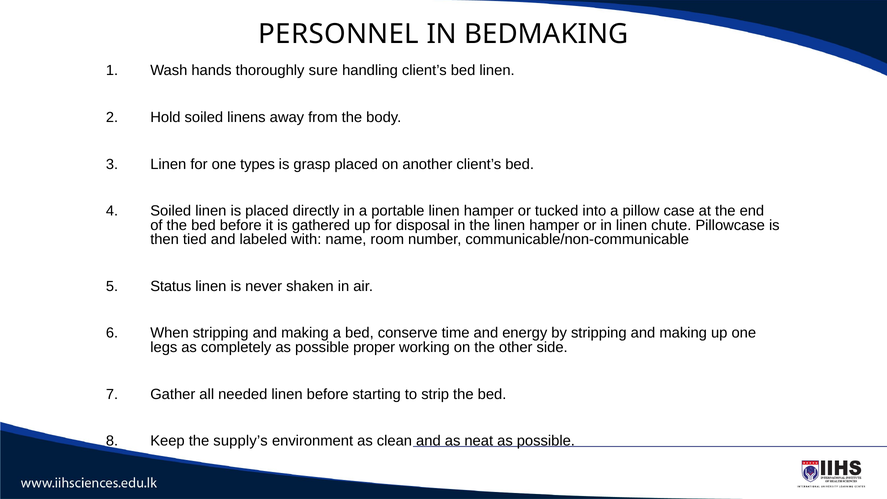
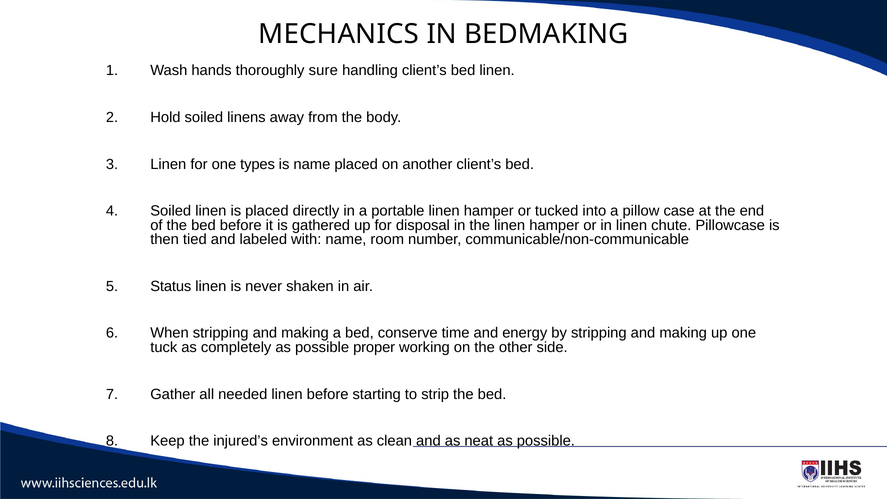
PERSONNEL: PERSONNEL -> MECHANICS (339, 34)
is grasp: grasp -> name (312, 164)
legs: legs -> tuck (164, 347)
supply’s: supply’s -> injured’s (241, 441)
